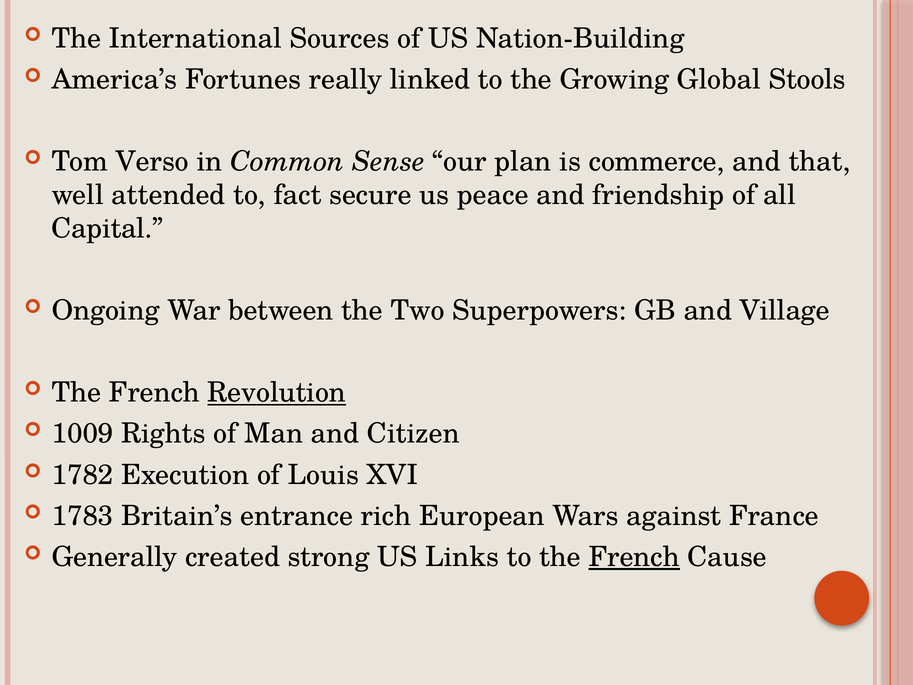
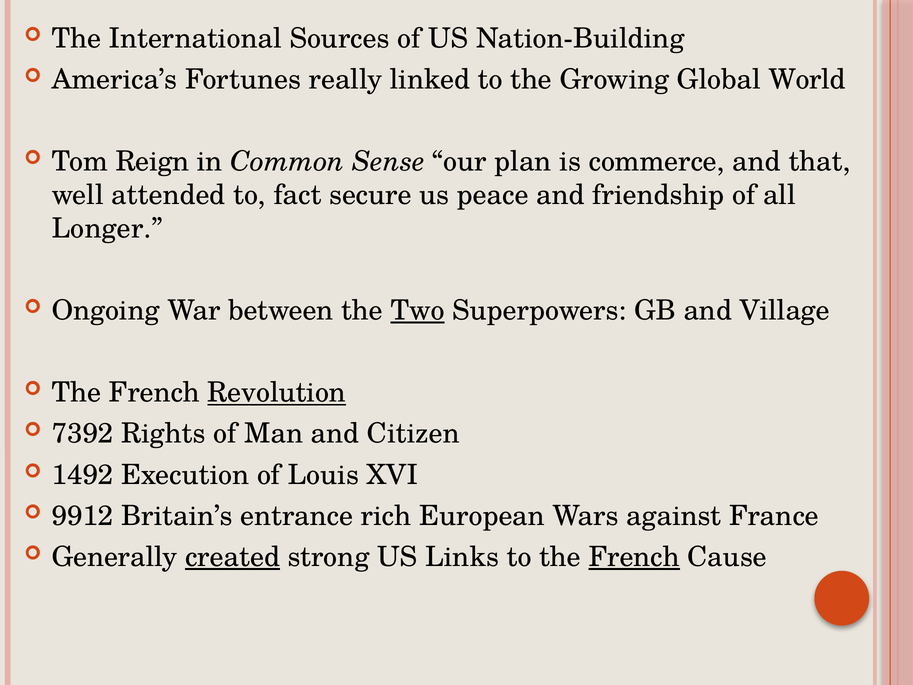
Stools: Stools -> World (807, 79)
Verso: Verso -> Reign (152, 161)
Capital: Capital -> Longer (107, 228)
Two underline: none -> present (418, 310)
1009: 1009 -> 7392 (83, 434)
1782: 1782 -> 1492 (83, 475)
1783: 1783 -> 9912 (83, 516)
created underline: none -> present (233, 557)
